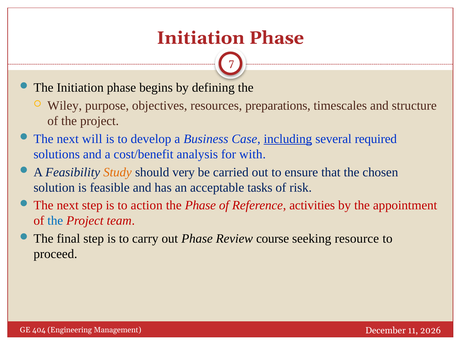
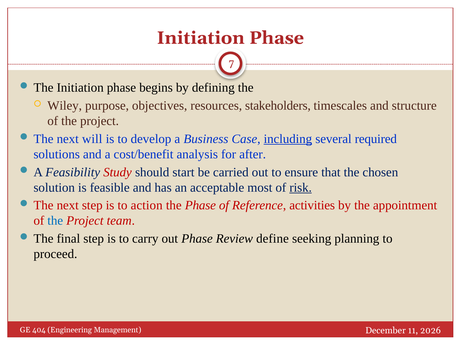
preparations: preparations -> stakeholders (278, 106)
with: with -> after (253, 155)
Study colour: orange -> red (118, 172)
very: very -> start (184, 172)
tasks: tasks -> most (260, 188)
risk underline: none -> present (301, 188)
course: course -> define (272, 239)
resource: resource -> planning (357, 239)
